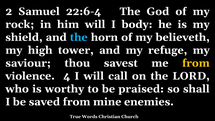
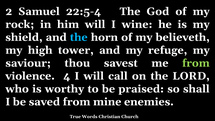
22:6-4: 22:6-4 -> 22:5-4 (83, 11)
body: body -> wine (137, 24)
from colour: yellow -> light green (196, 63)
